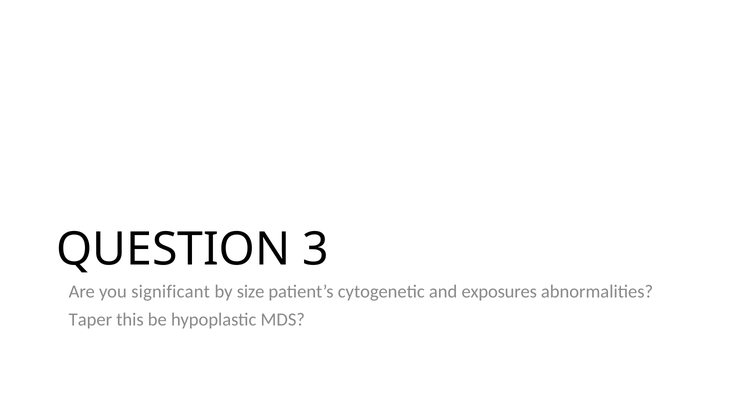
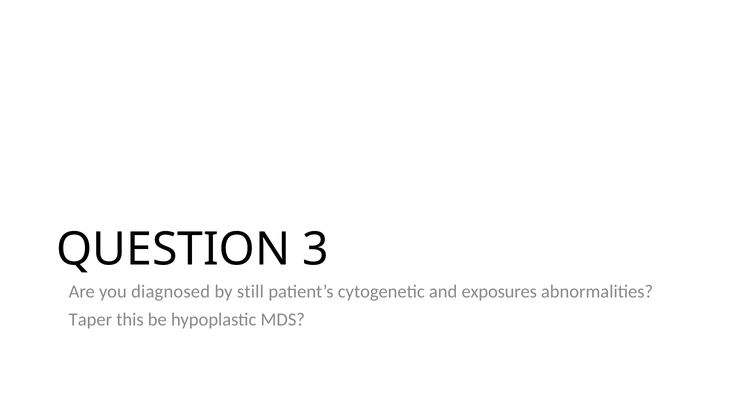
significant: significant -> diagnosed (171, 292)
size: size -> still (250, 292)
